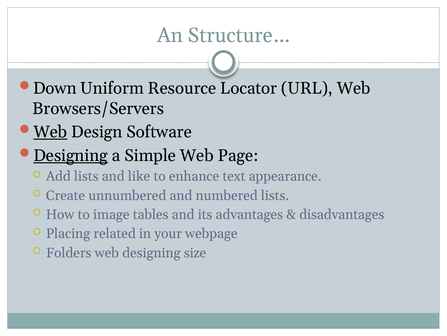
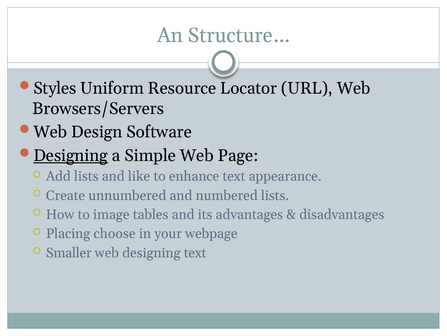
Down: Down -> Styles (55, 88)
Web underline: present -> none (50, 132)
related: related -> choose (115, 233)
Folders: Folders -> Smaller (69, 252)
designing size: size -> text (195, 252)
